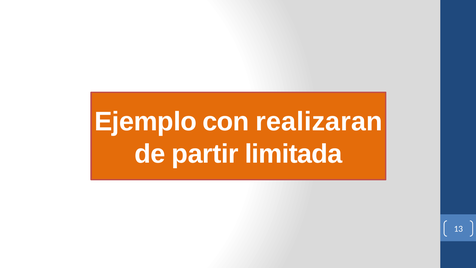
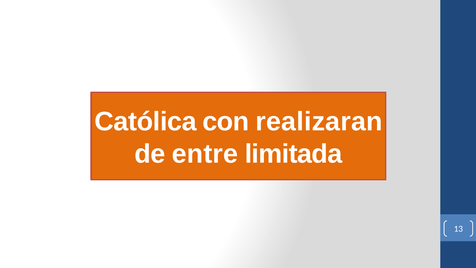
Ejemplo: Ejemplo -> Católica (146, 122)
partir: partir -> entre (205, 154)
